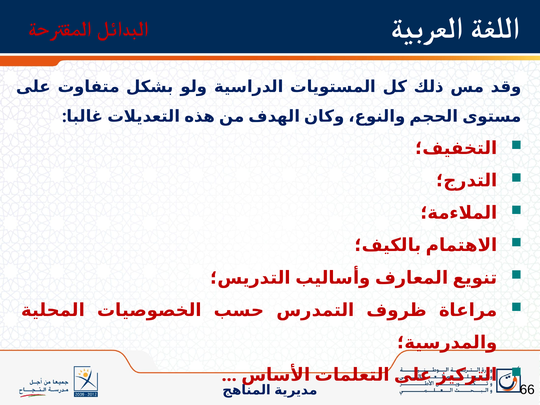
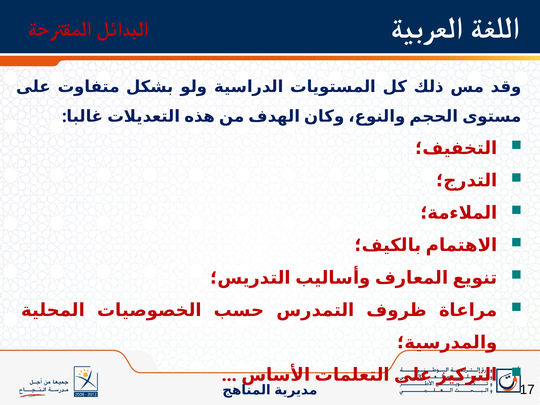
66: 66 -> 17 (527, 390)
